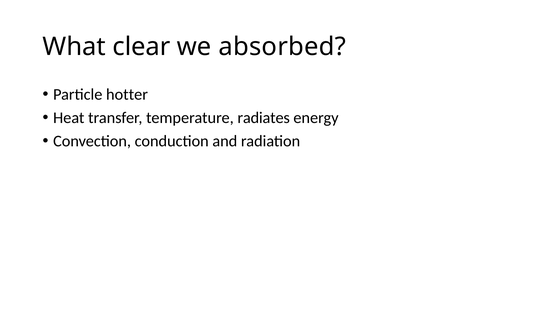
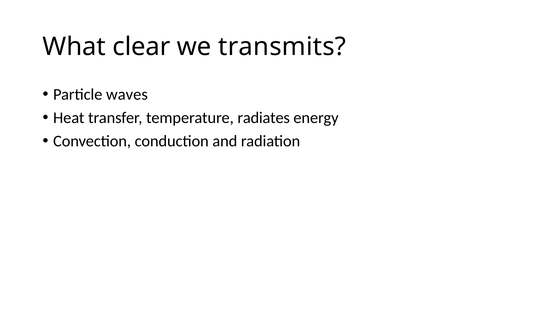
absorbed: absorbed -> transmits (282, 47)
hotter: hotter -> waves (127, 95)
